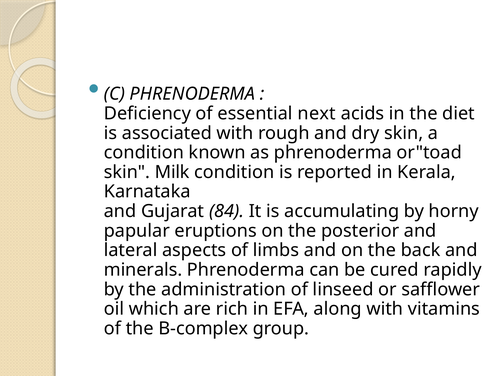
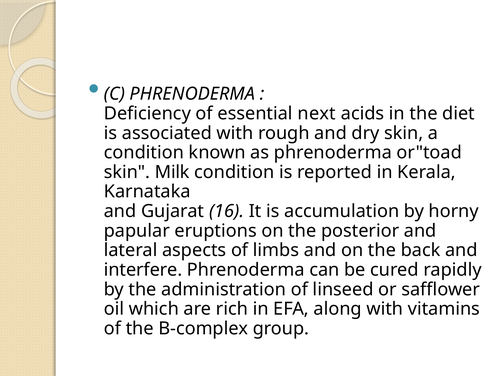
84: 84 -> 16 (227, 211)
accumulating: accumulating -> accumulation (342, 211)
minerals: minerals -> interfere (143, 270)
